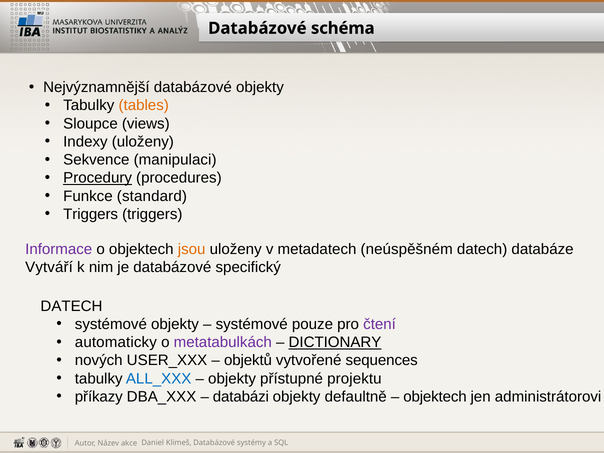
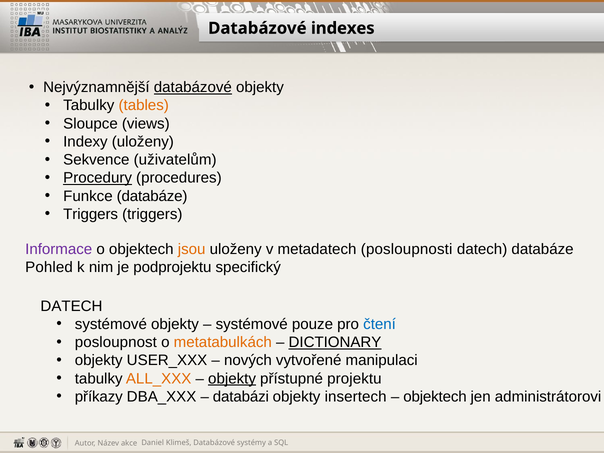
schéma: schéma -> indexes (343, 28)
databázové underline: none -> present (193, 87)
manipulaci: manipulaci -> uživatelům (175, 160)
Funkce standard: standard -> databáze (152, 196)
neúspěšném: neúspěšném -> posloupnosti (407, 249)
Vytváří: Vytváří -> Pohled (49, 267)
je databázové: databázové -> podprojektu (172, 267)
čtení colour: purple -> blue (380, 324)
automaticky: automaticky -> posloupnost (116, 342)
metatabulkách colour: purple -> orange (223, 342)
nových: nových -> objekty (99, 361)
objektů: objektů -> nových (248, 361)
sequences: sequences -> manipulaci (382, 361)
ALL_XXX colour: blue -> orange (159, 379)
objekty underline: none -> present (232, 379)
defaultně: defaultně -> insertech (356, 397)
